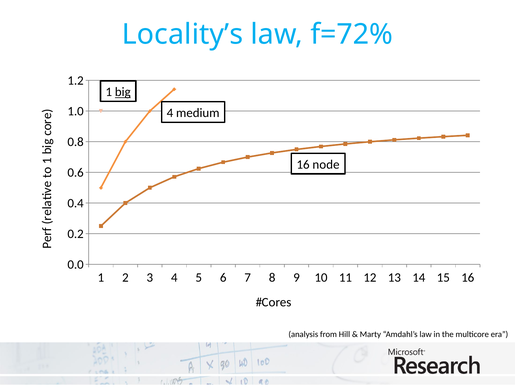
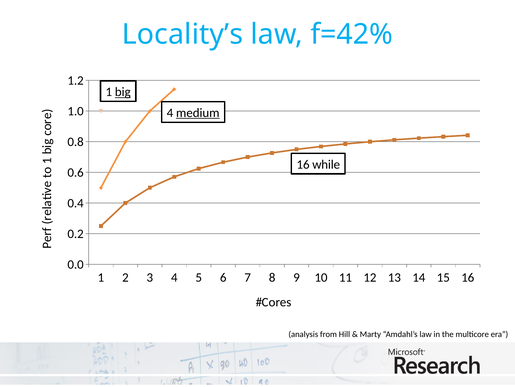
f=72%: f=72% -> f=42% (352, 34)
medium underline: none -> present (198, 113)
node: node -> while (326, 164)
